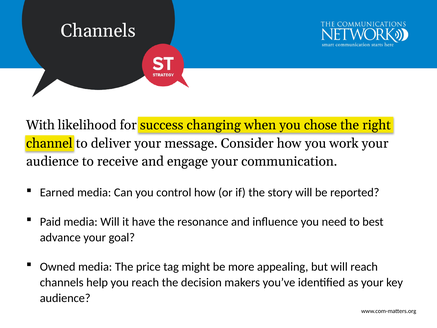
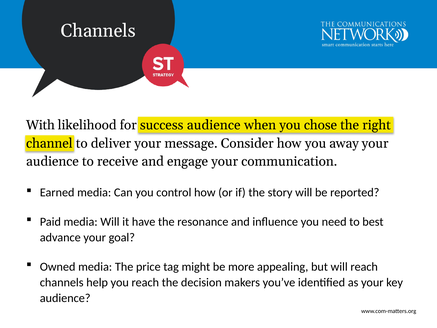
success changing: changing -> audience (214, 125)
work: work -> away (344, 143)
